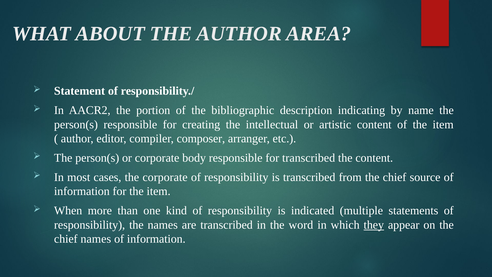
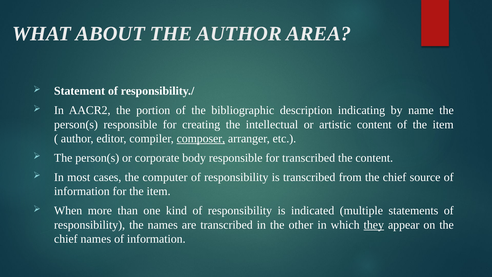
composer underline: none -> present (201, 139)
the corporate: corporate -> computer (165, 177)
word: word -> other (301, 225)
